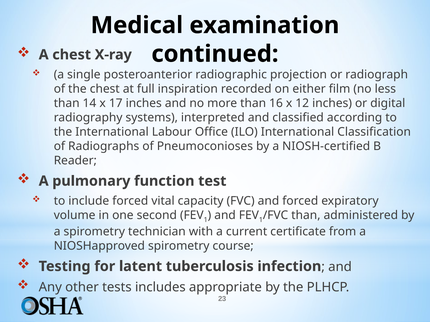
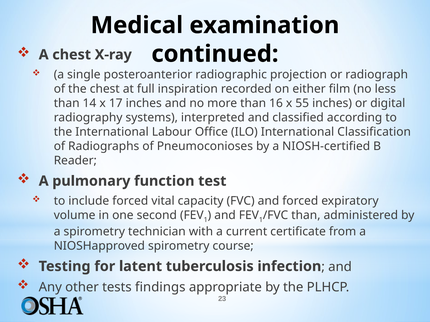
12: 12 -> 55 (302, 103)
includes: includes -> findings (160, 288)
